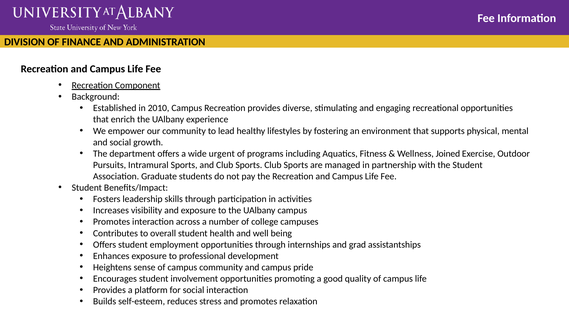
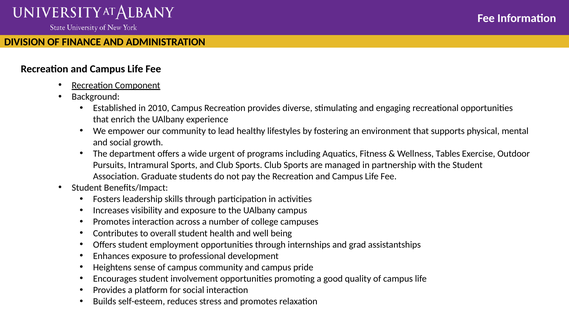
Joined: Joined -> Tables (448, 154)
